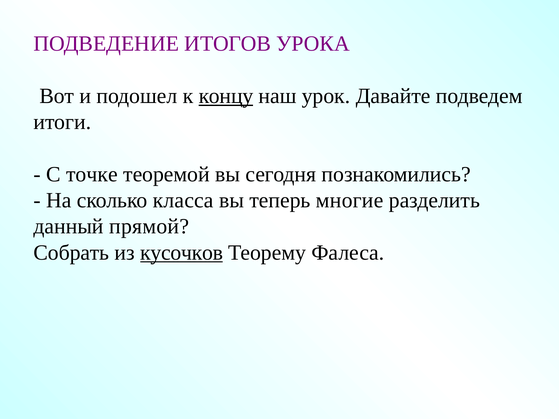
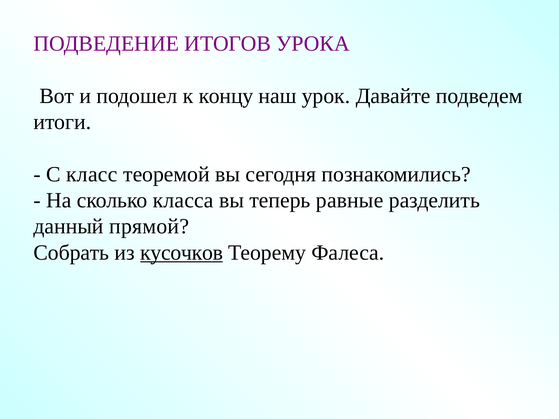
концу underline: present -> none (226, 96)
точке: точке -> класс (92, 174)
многие: многие -> равные (350, 200)
